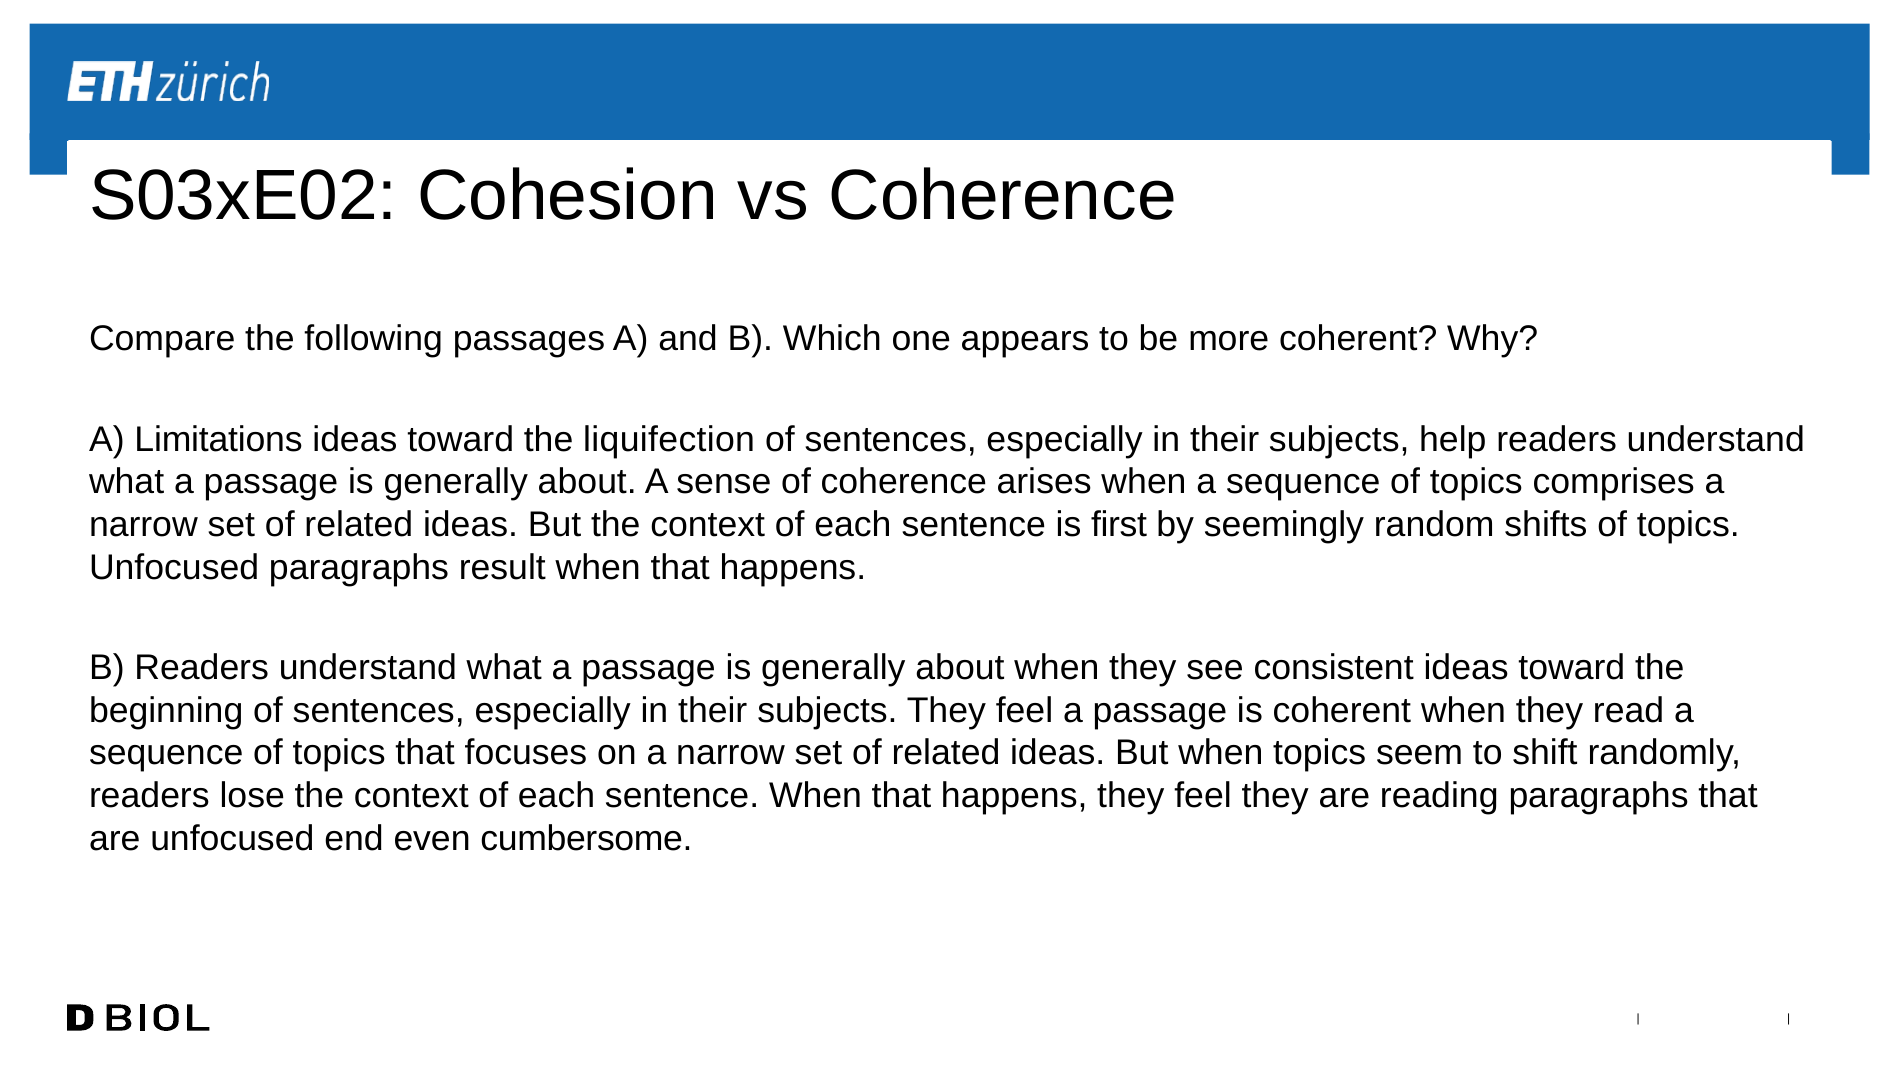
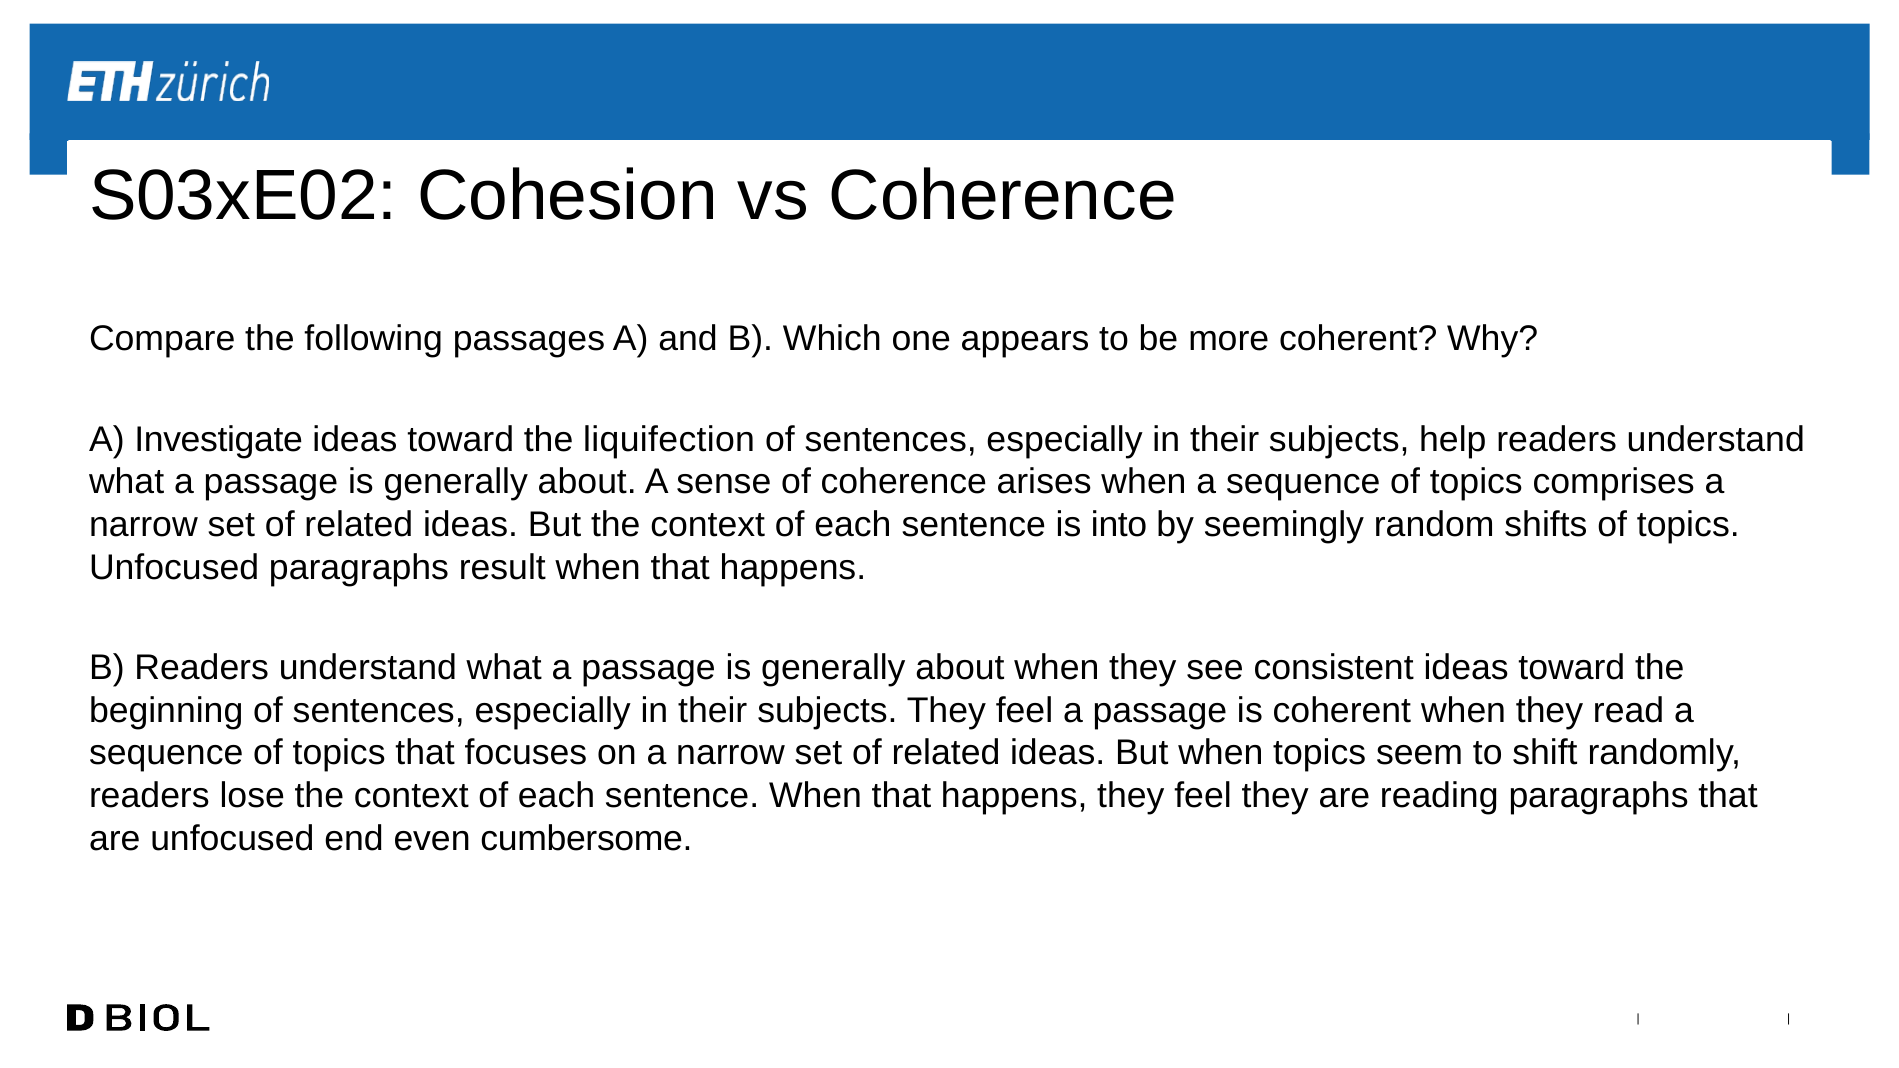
Limitations: Limitations -> Investigate (219, 439)
first: first -> into (1119, 525)
